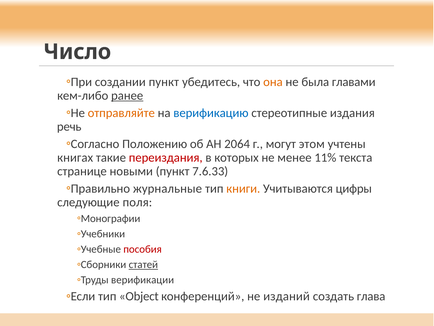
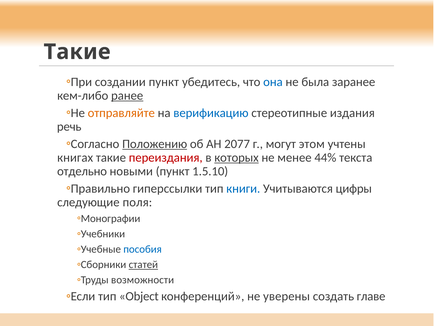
Число: Число -> Такие (77, 52)
она colour: orange -> blue (273, 82)
главами: главами -> заранее (354, 82)
Положению underline: none -> present (155, 144)
2064: 2064 -> 2077 (237, 144)
которых underline: none -> present (237, 157)
11%: 11% -> 44% (325, 157)
странице: странице -> отдельно (82, 171)
7.6.33: 7.6.33 -> 1.5.10 (210, 171)
журнальные: журнальные -> гиперссылки (168, 188)
книги colour: orange -> blue (243, 188)
пособия colour: red -> blue (143, 249)
верификации: верификации -> возможности (143, 280)
изданий: изданий -> уверены (287, 296)
глава: глава -> главе (371, 296)
